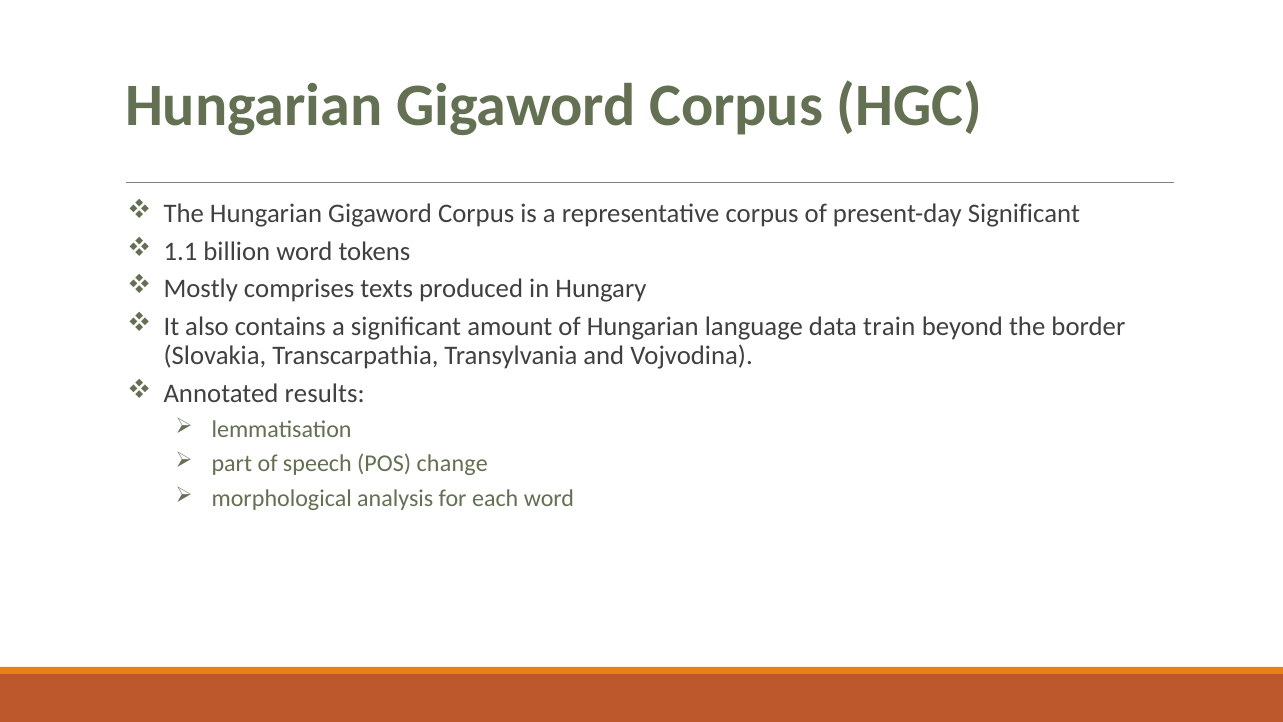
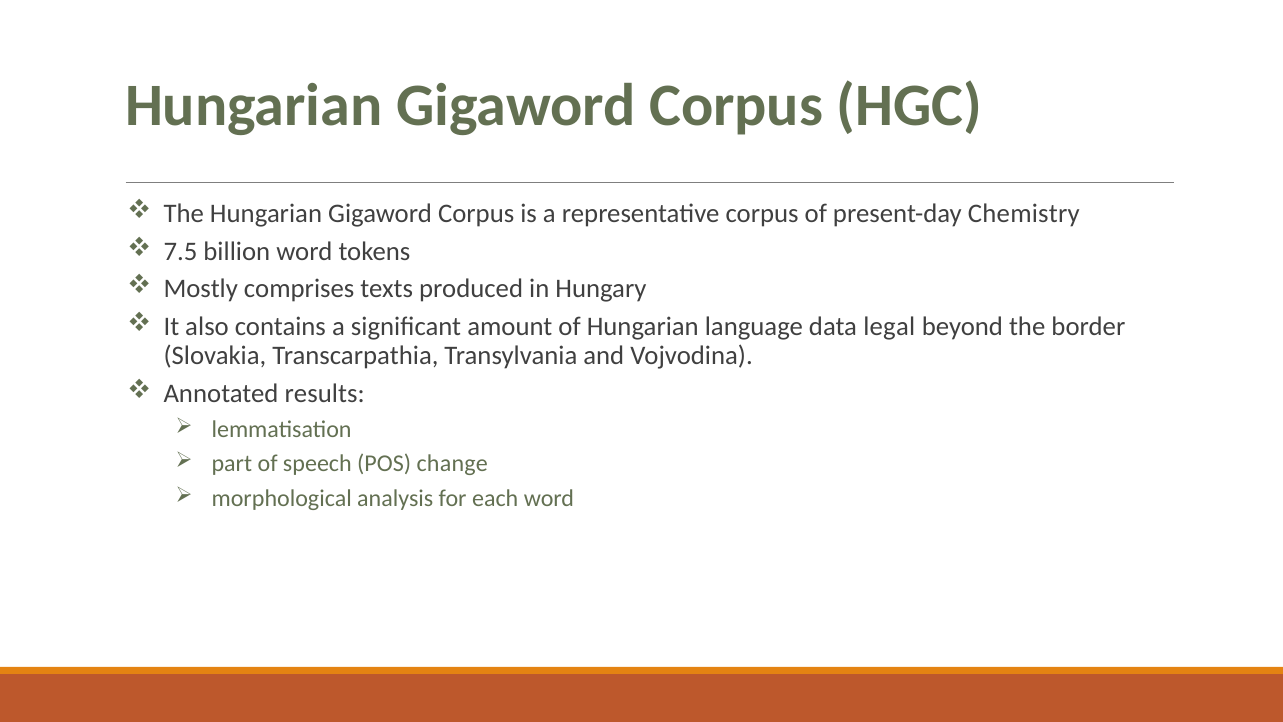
present-day Significant: Significant -> Chemistry (1024, 214)
1.1: 1.1 -> 7.5 (180, 251)
train: train -> legal (889, 326)
